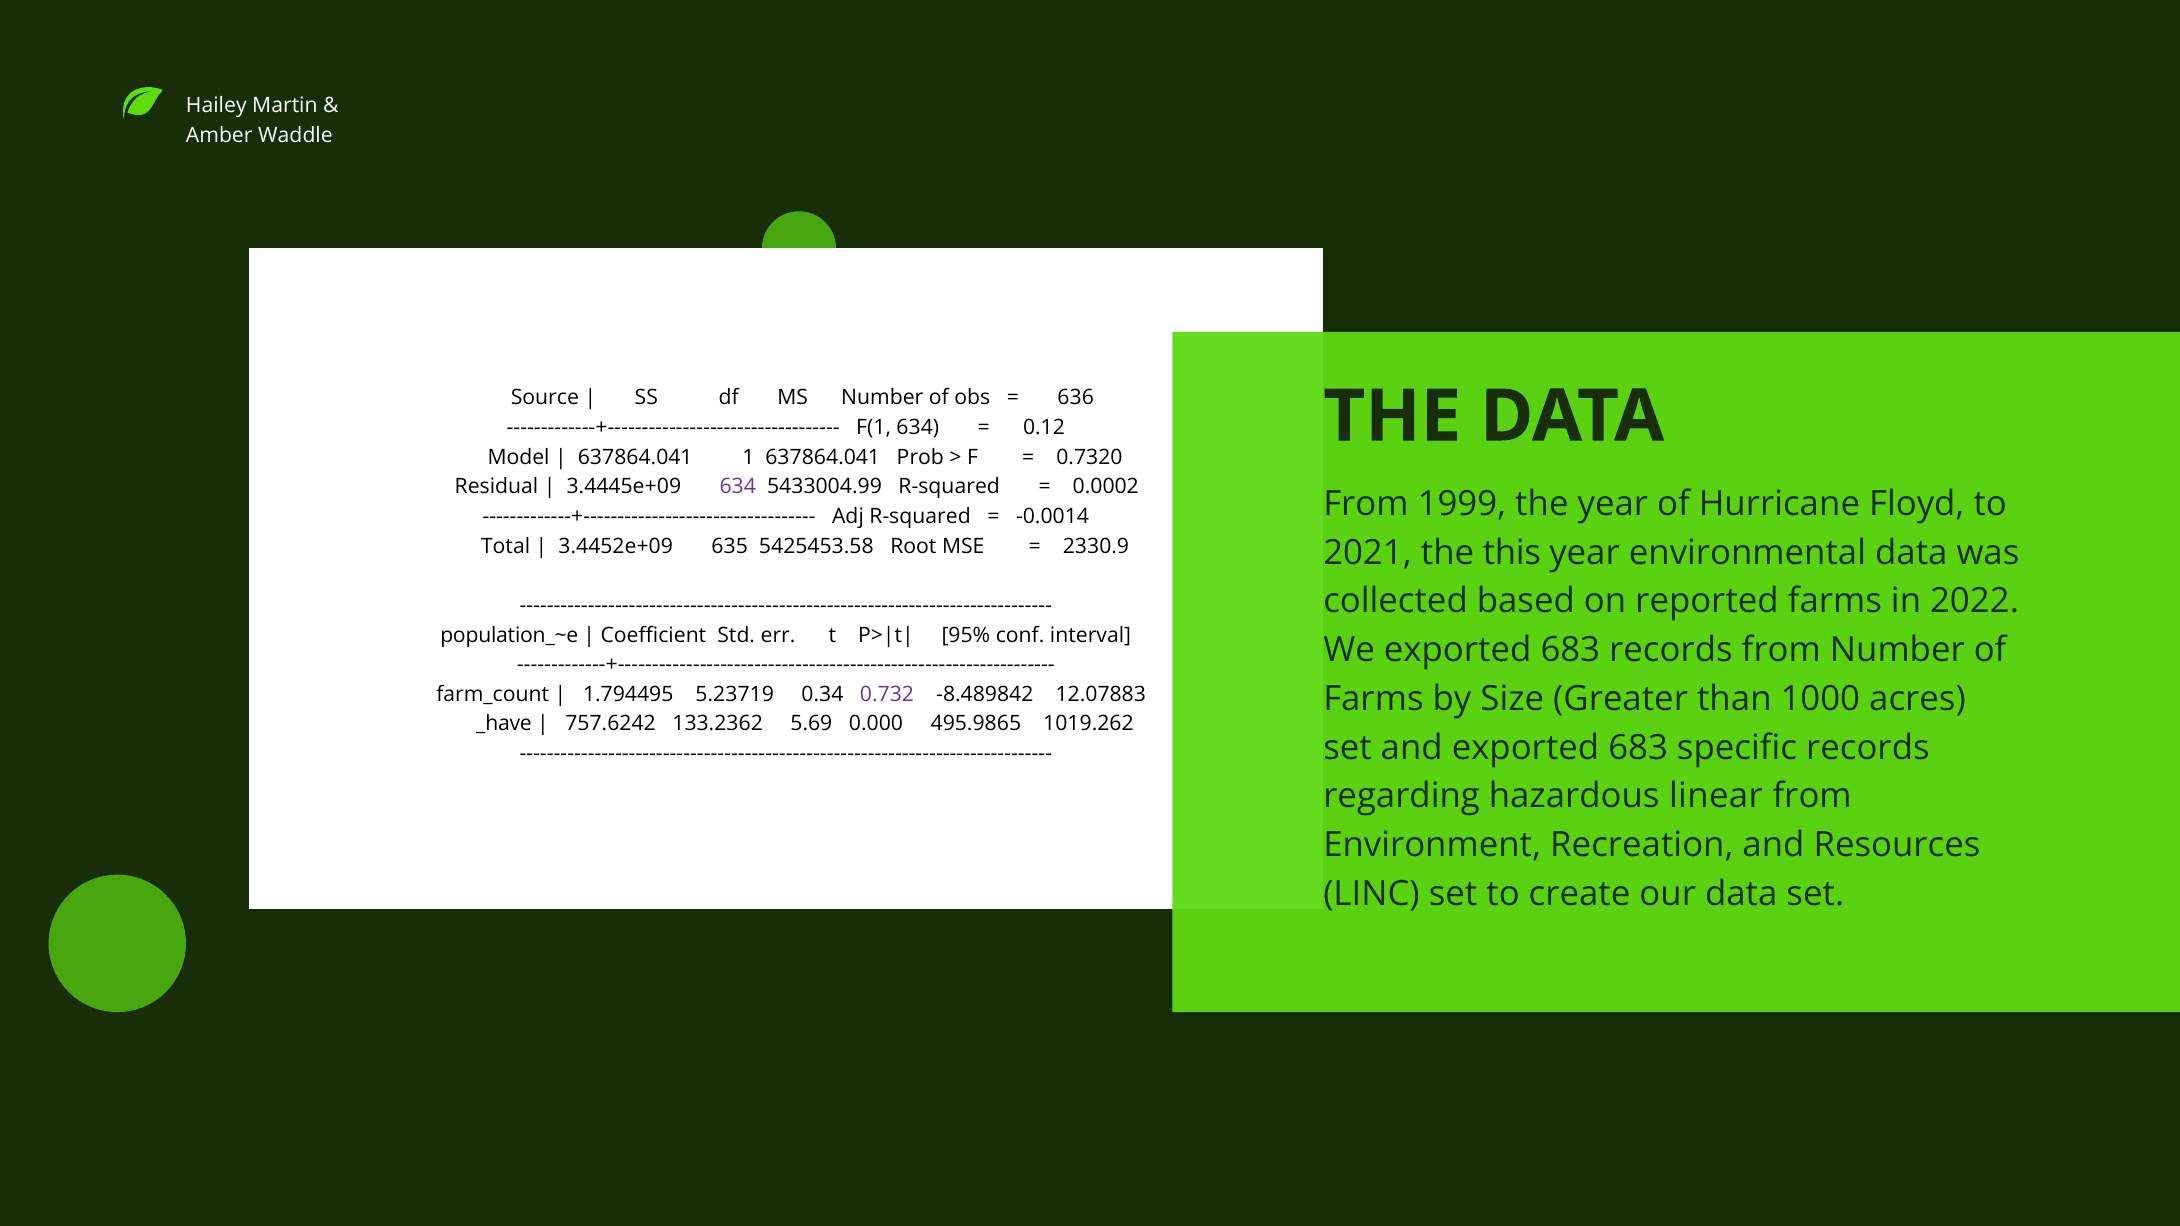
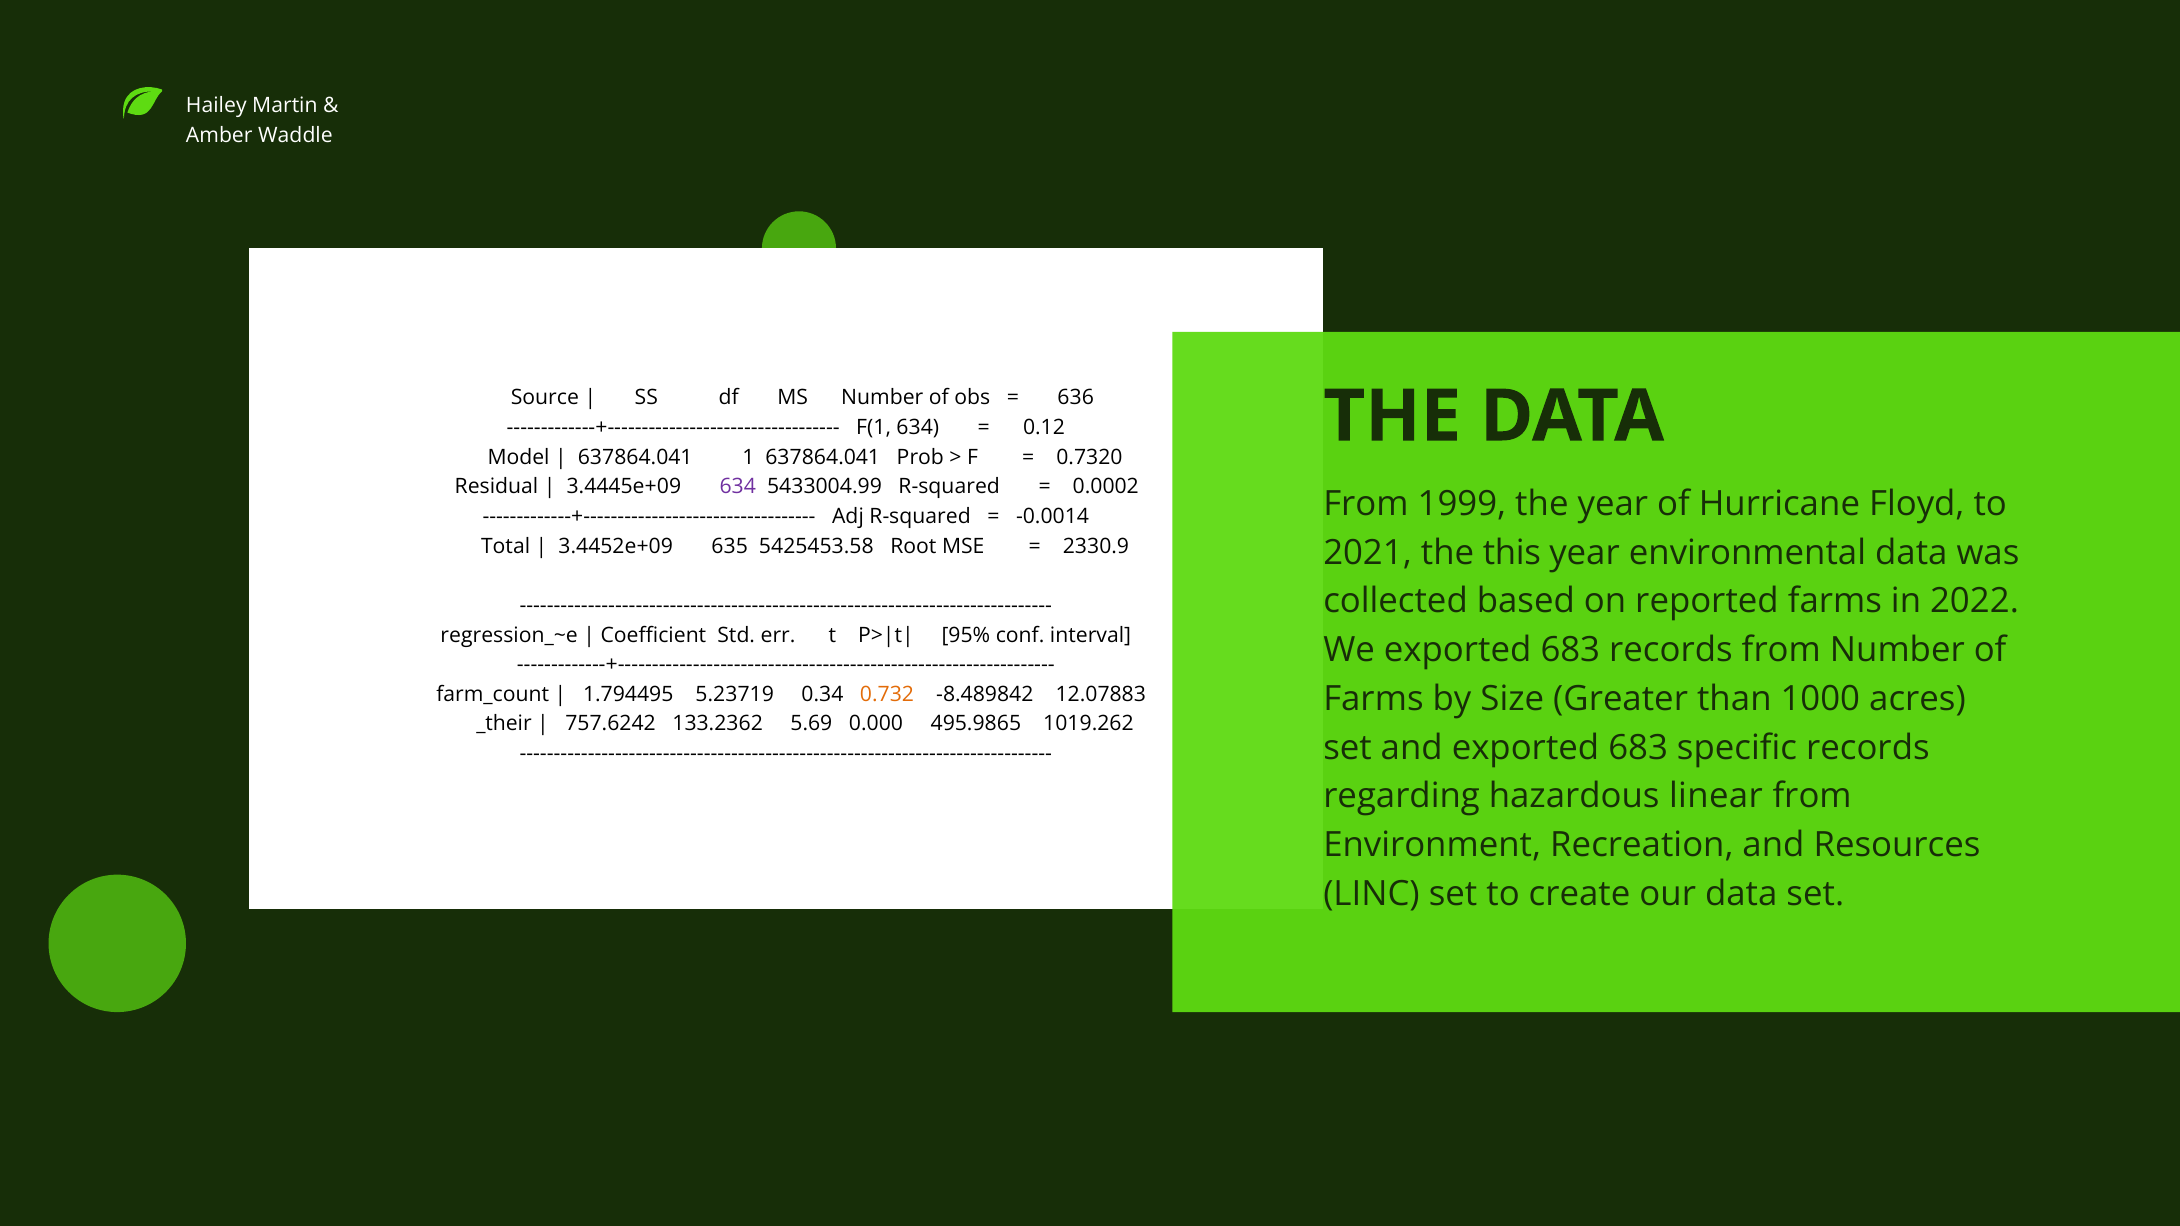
population_~e: population_~e -> regression_~e (509, 635)
0.732 colour: purple -> orange (887, 694)
_have: _have -> _their (504, 724)
